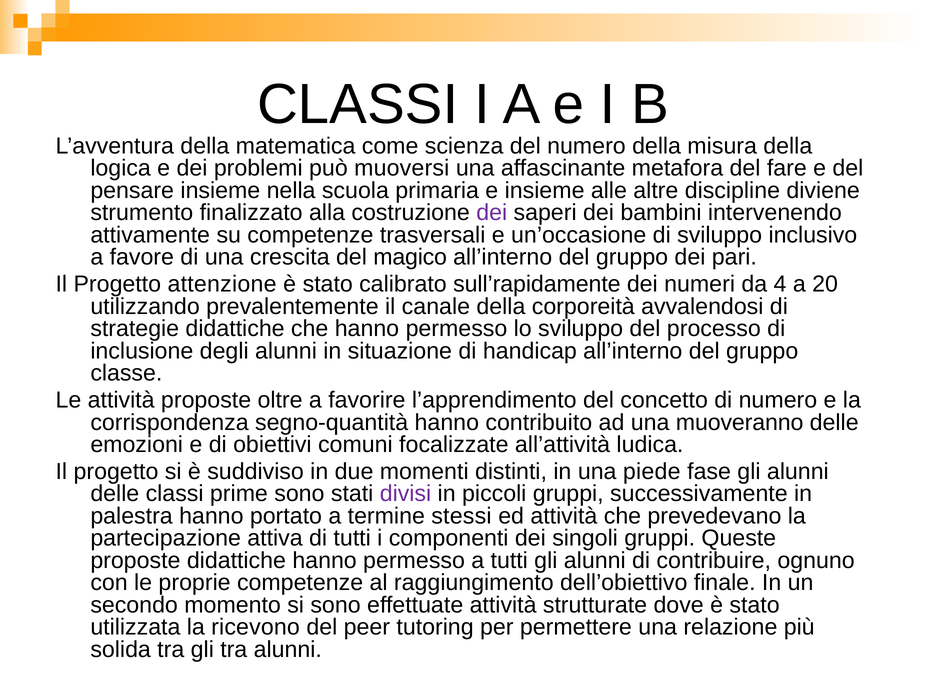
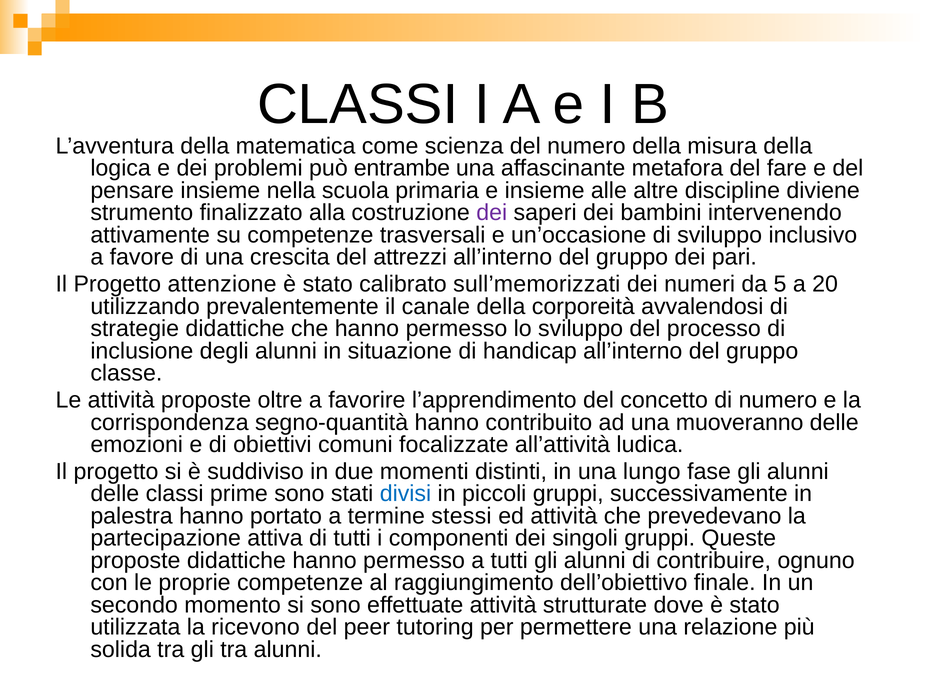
muoversi: muoversi -> entrambe (402, 168)
magico: magico -> attrezzi (410, 257)
sull’rapidamente: sull’rapidamente -> sull’memorizzati (537, 284)
4: 4 -> 5 (780, 284)
piede: piede -> lungo (652, 472)
divisi colour: purple -> blue (405, 494)
